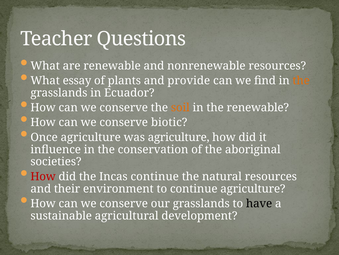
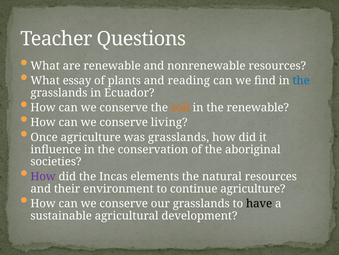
provide: provide -> reading (189, 80)
the colour: orange -> blue (301, 80)
biotic: biotic -> living (169, 122)
was agriculture: agriculture -> grasslands (179, 137)
How colour: red -> purple (43, 176)
Incas continue: continue -> elements (155, 176)
